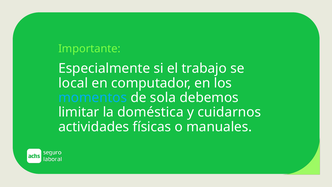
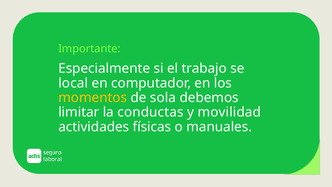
momentos colour: light blue -> yellow (93, 98)
doméstica: doméstica -> conductas (150, 112)
cuidarnos: cuidarnos -> movilidad (229, 112)
